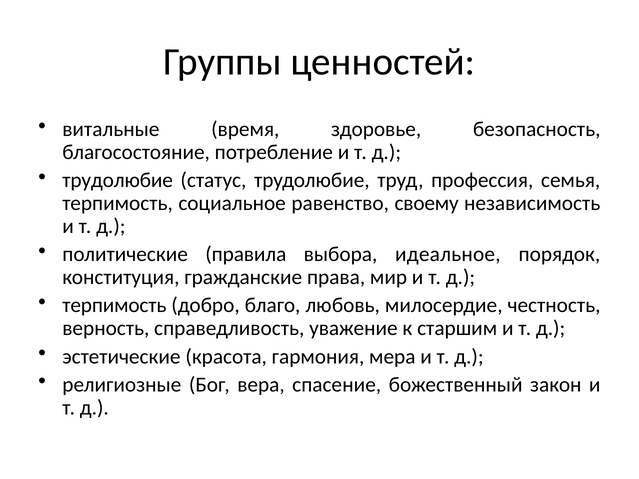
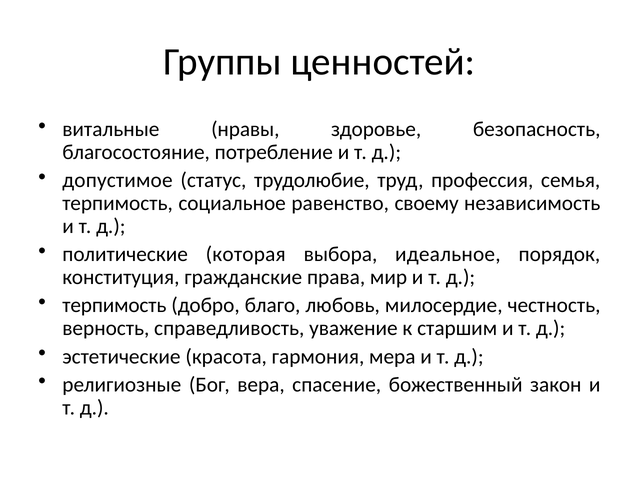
время: время -> нравы (245, 129)
трудолюбие: трудолюбие -> допустимое (117, 180)
правила: правила -> которая (246, 254)
